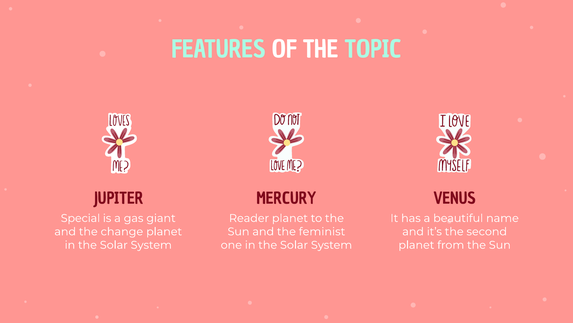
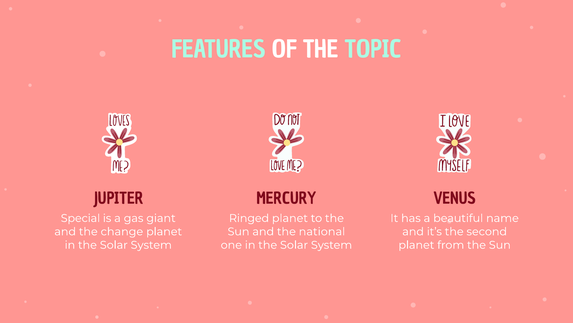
Reader: Reader -> Ringed (249, 218)
feminist: feminist -> national (322, 231)
